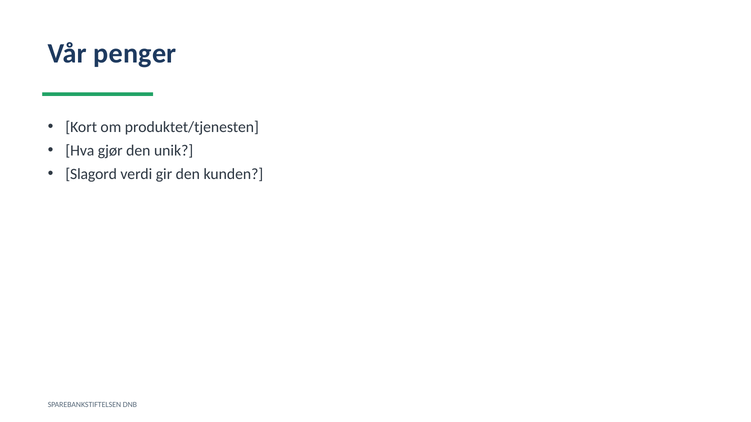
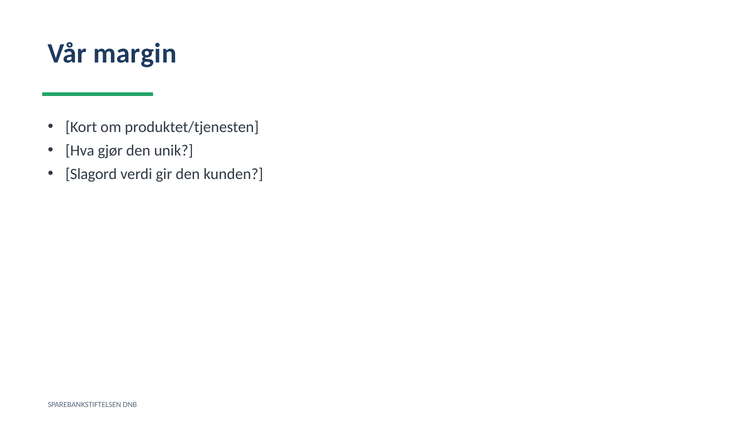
penger: penger -> margin (135, 54)
